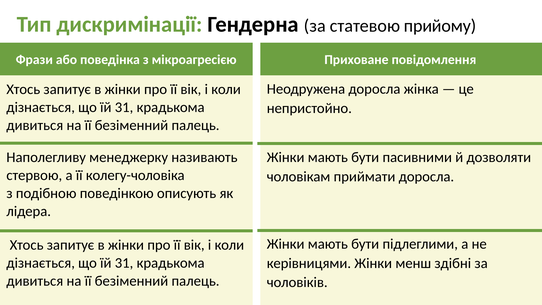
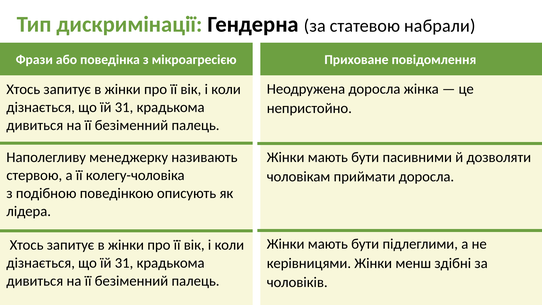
прийому: прийому -> набрали (440, 26)
